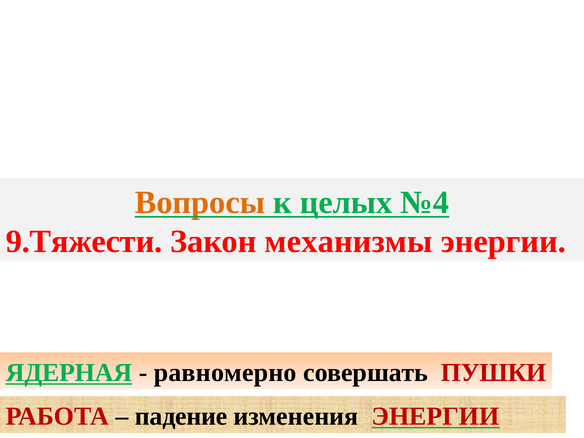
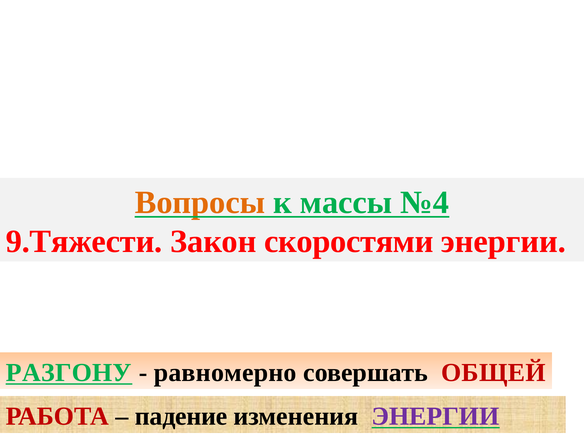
целых: целых -> массы (346, 203)
механизмы: механизмы -> скоростями (349, 241)
ЯДЕРНАЯ: ЯДЕРНАЯ -> РАЗГОНУ (69, 372)
ПУШКИ: ПУШКИ -> ОБЩЕЙ (493, 372)
ЭНЕРГИИ colour: red -> purple (435, 416)
